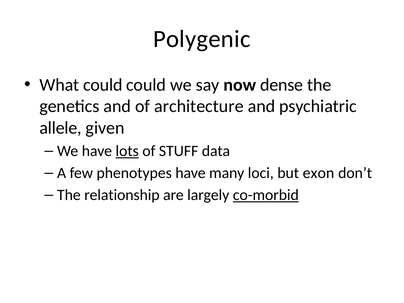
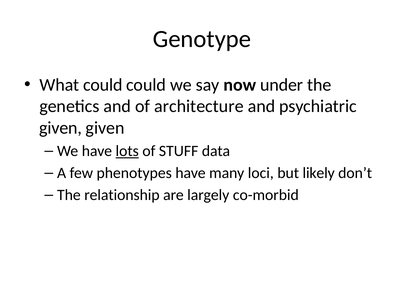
Polygenic: Polygenic -> Genotype (202, 39)
dense: dense -> under (282, 85)
allele: allele -> given (61, 128)
exon: exon -> likely (319, 173)
co-morbid underline: present -> none (266, 195)
